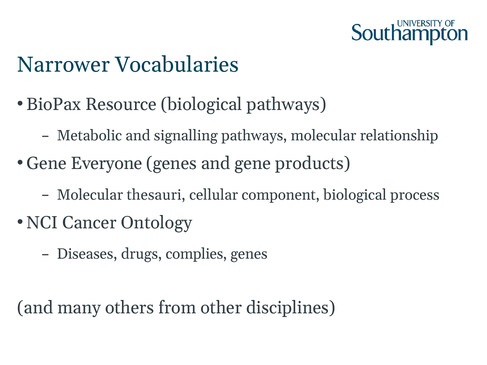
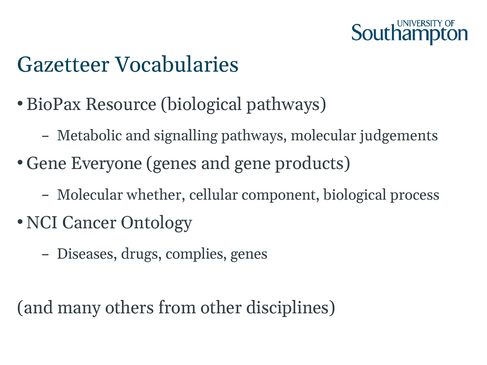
Narrower: Narrower -> Gazetteer (64, 65)
relationship: relationship -> judgements (399, 136)
thesauri: thesauri -> whether (156, 195)
